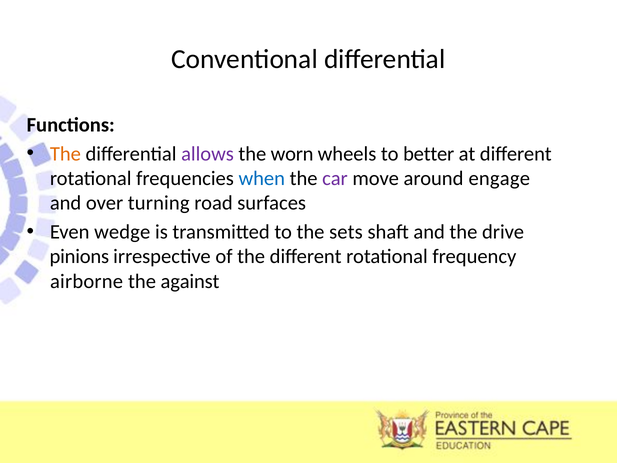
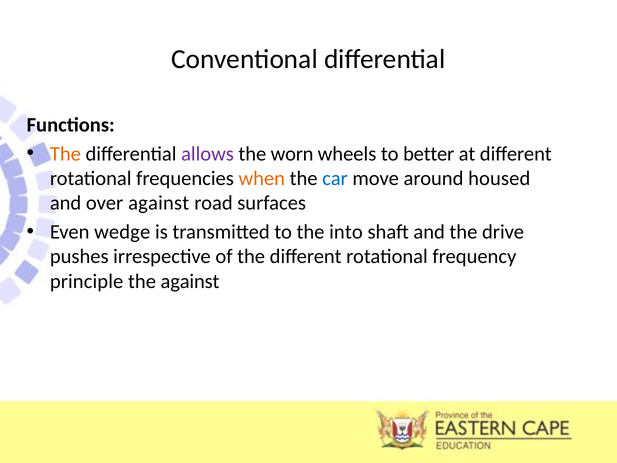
when colour: blue -> orange (262, 178)
car colour: purple -> blue (335, 178)
engage: engage -> housed (499, 178)
over turning: turning -> against (159, 203)
sets: sets -> into (346, 232)
pinions: pinions -> pushes (79, 256)
airborne: airborne -> principle (87, 281)
